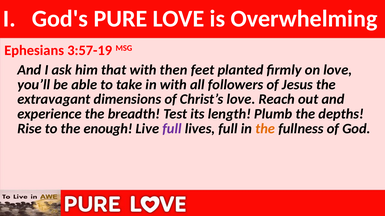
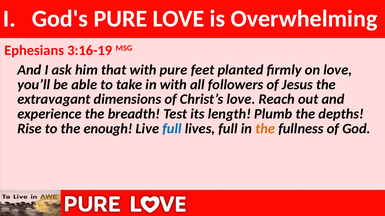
3:57-19: 3:57-19 -> 3:16-19 (90, 51)
with then: then -> pure (174, 70)
full colour: purple -> blue (172, 129)
